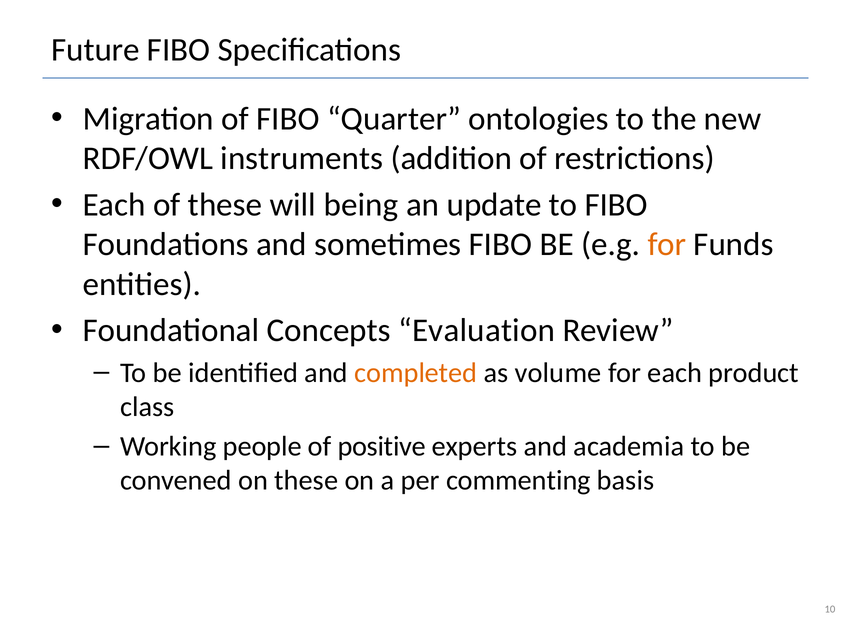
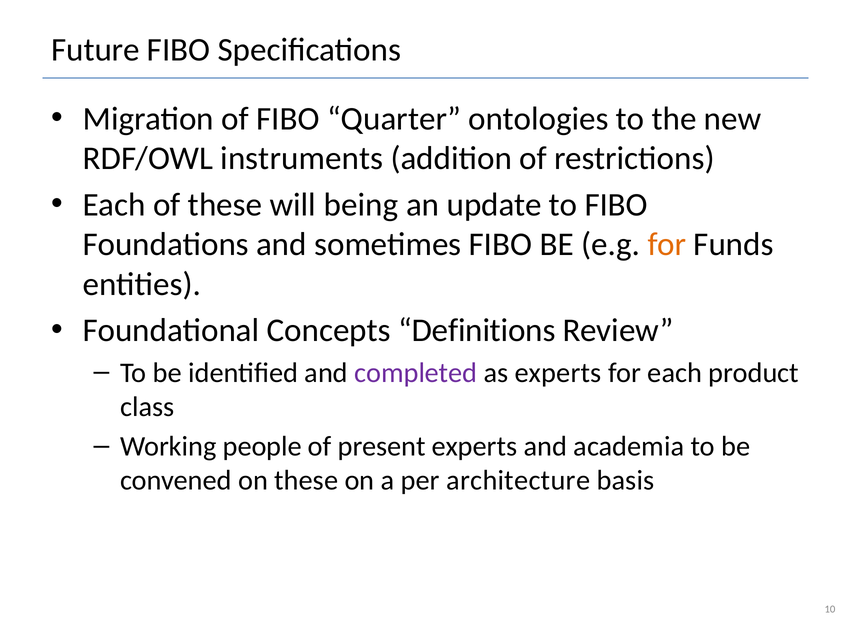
Evaluation: Evaluation -> Definitions (477, 331)
completed colour: orange -> purple (416, 373)
as volume: volume -> experts (558, 373)
positive: positive -> present (382, 447)
commenting: commenting -> architecture (518, 481)
